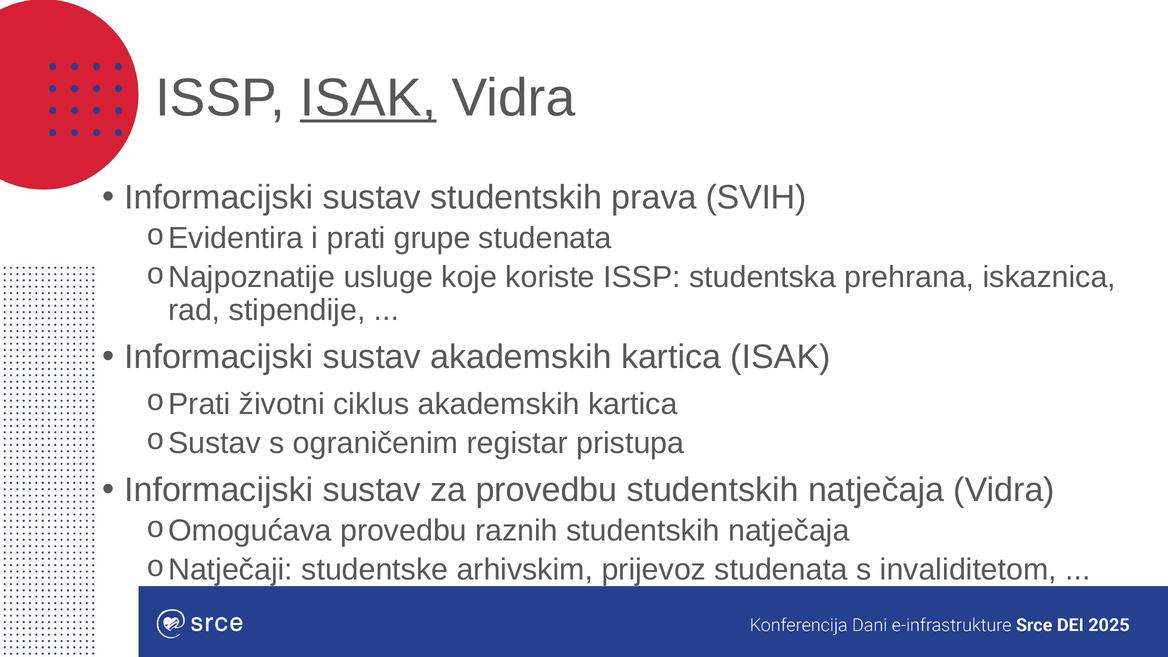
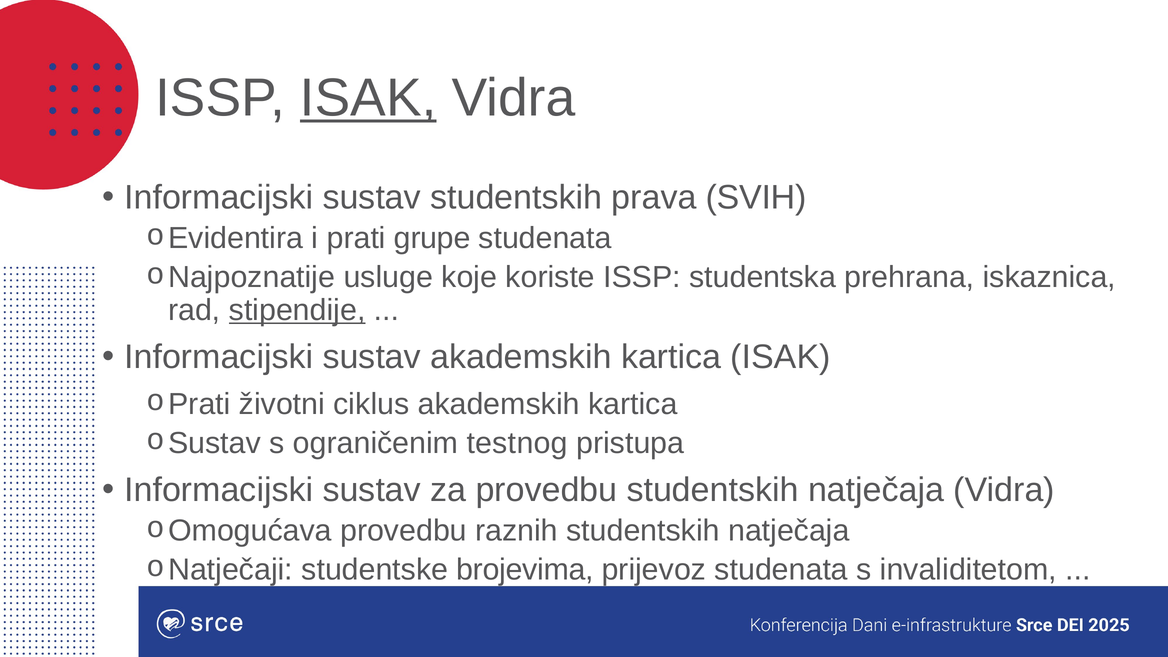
stipendije underline: none -> present (297, 310)
registar: registar -> testnog (517, 443)
arhivskim: arhivskim -> brojevima (525, 570)
